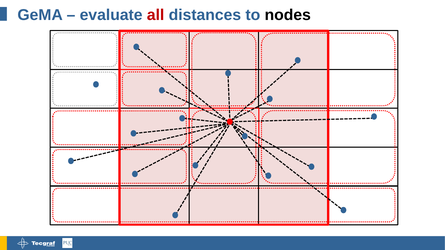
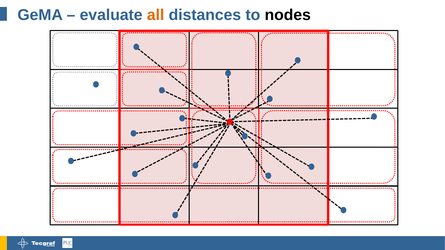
all colour: red -> orange (156, 15)
